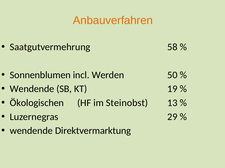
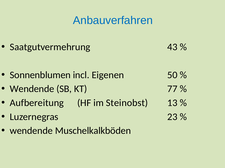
Anbauverfahren colour: orange -> blue (113, 20)
58: 58 -> 43 (172, 47)
Werden: Werden -> Eigenen (108, 75)
19: 19 -> 77 (172, 89)
Ökologischen: Ökologischen -> Aufbereitung (37, 103)
29: 29 -> 23 (172, 117)
Direktvermarktung: Direktvermarktung -> Muschelkalkböden (93, 131)
